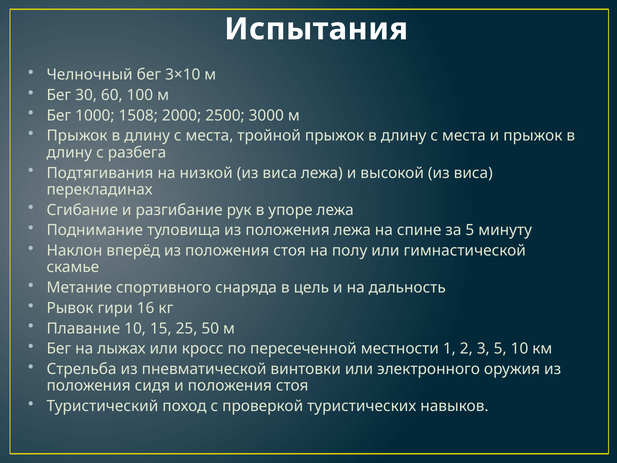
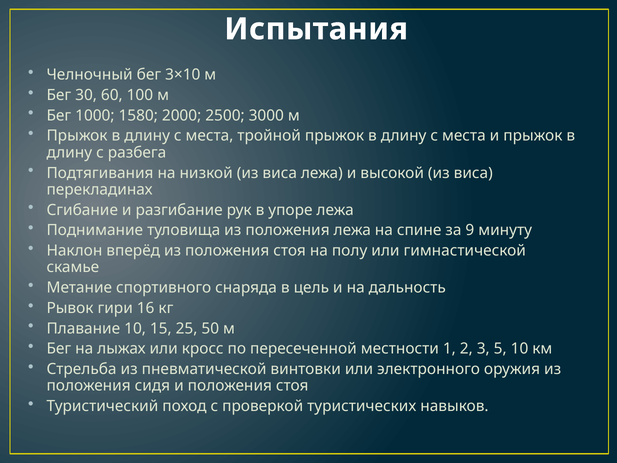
1508: 1508 -> 1580 (138, 115)
за 5: 5 -> 9 (470, 230)
